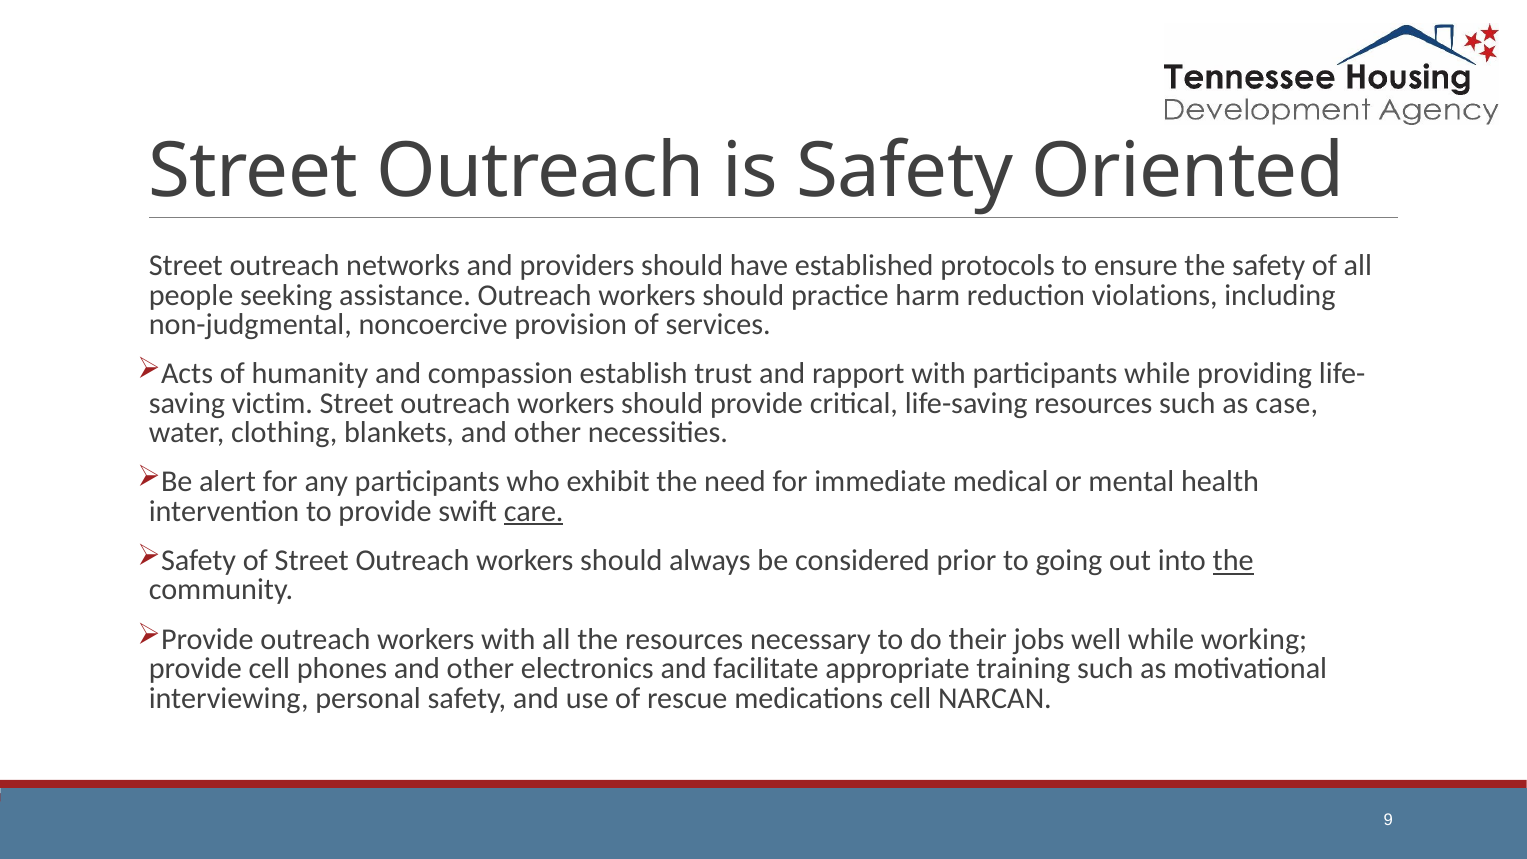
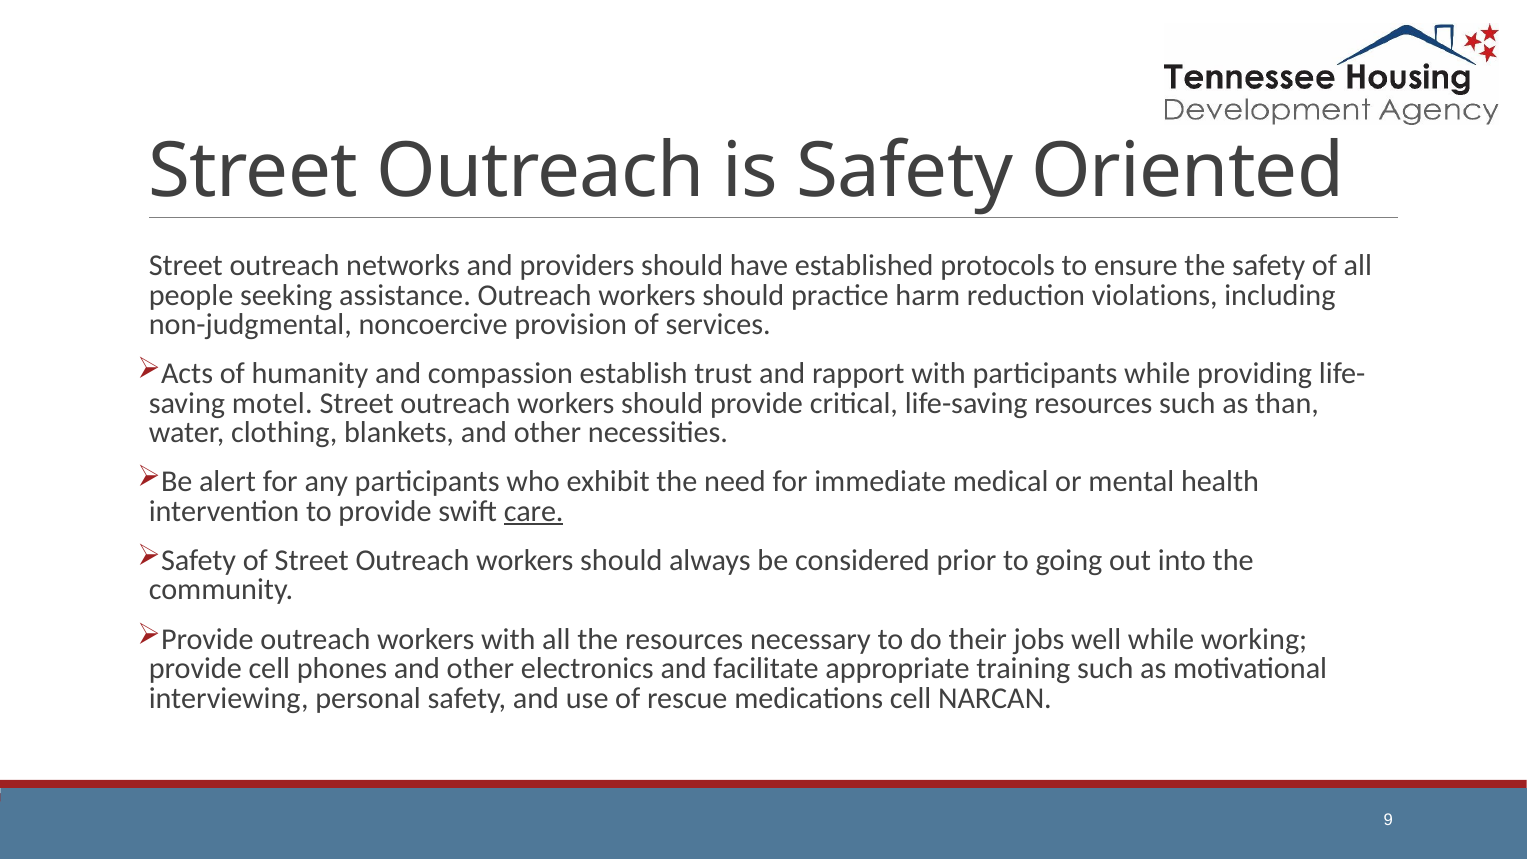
victim: victim -> motel (272, 403)
case: case -> than (1287, 403)
the underline: present -> none (1233, 561)
